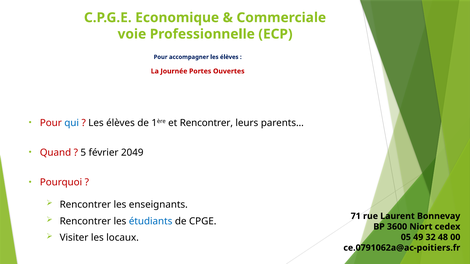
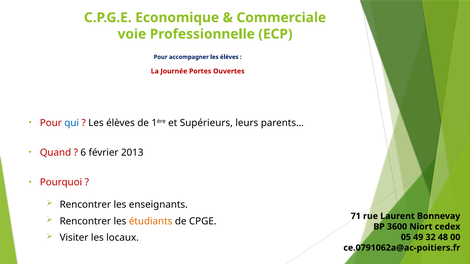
et Rencontrer: Rencontrer -> Supérieurs (206, 123)
5: 5 -> 6 (83, 153)
2049: 2049 -> 2013 (132, 153)
étudiants colour: blue -> orange (151, 221)
